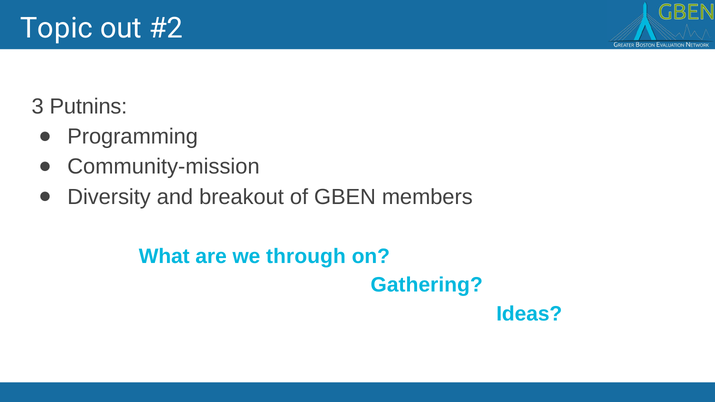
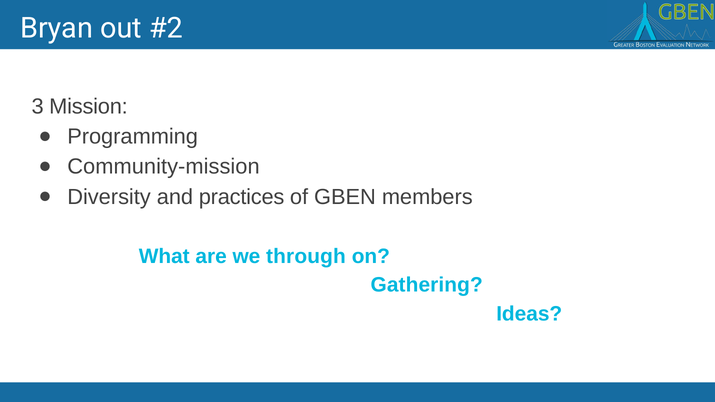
Topic: Topic -> Bryan (57, 28)
Putnins: Putnins -> Mission (88, 107)
breakout: breakout -> practices (242, 197)
